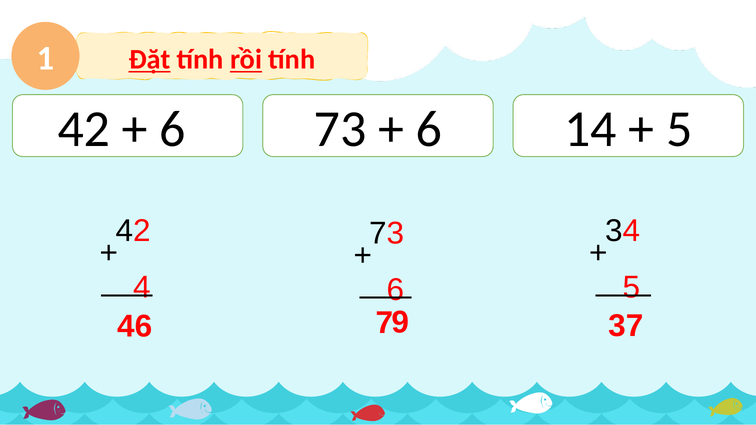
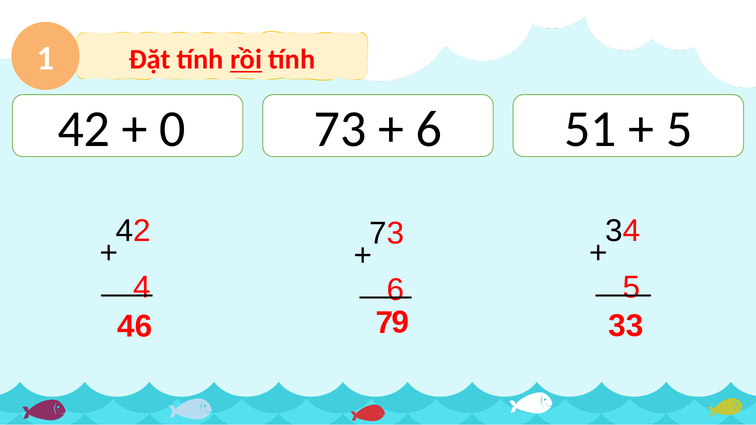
Đặt underline: present -> none (149, 60)
6: 6 -> 0 (173, 129)
14: 14 -> 51 (590, 129)
6 7: 7 -> 3 (635, 326)
